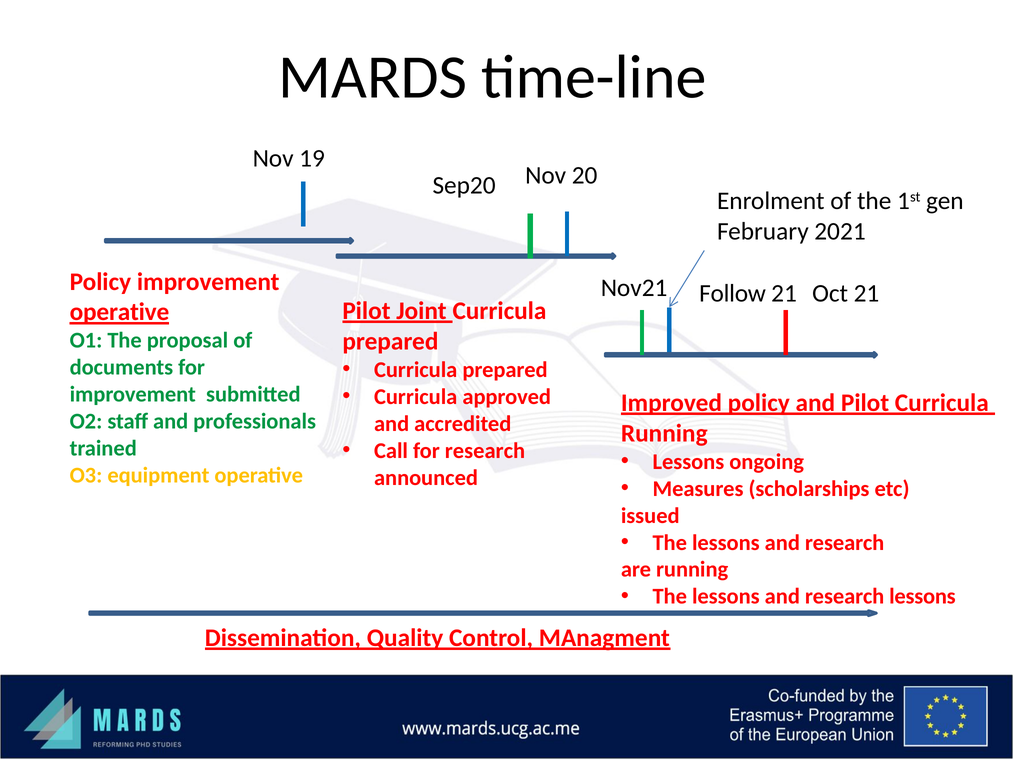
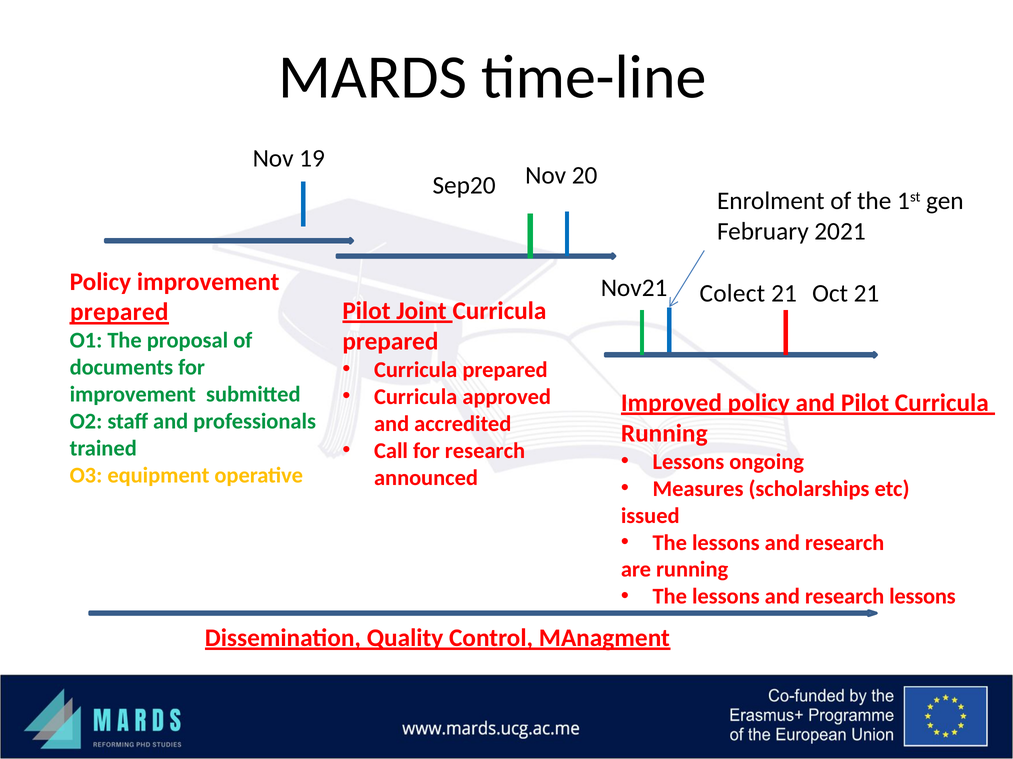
Follow: Follow -> Colect (732, 294)
operative: operative -> prepared (119, 312)
